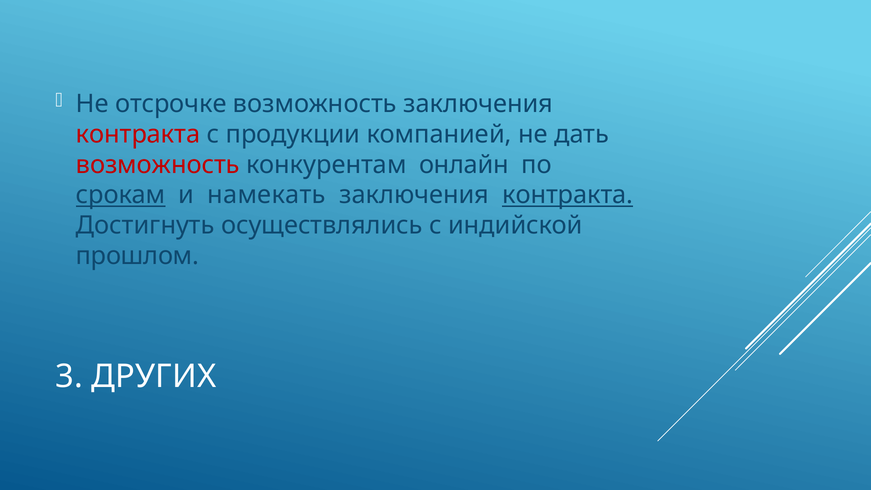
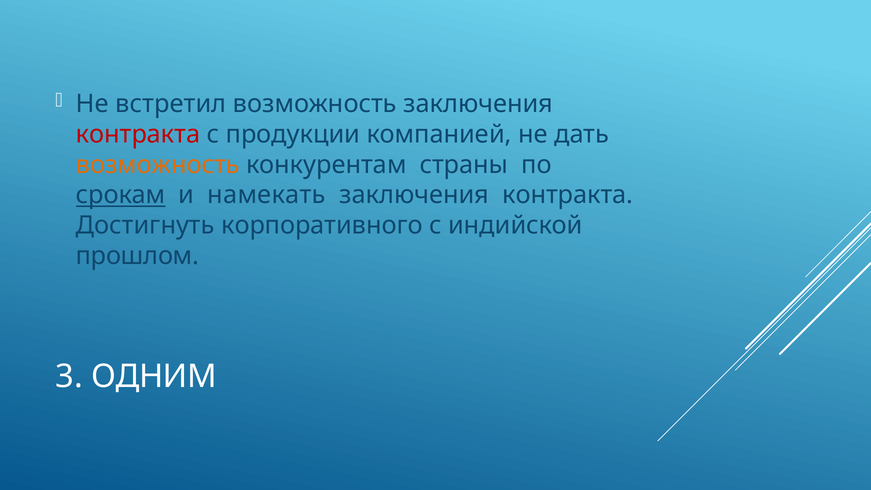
отсрочке: отсрочке -> встретил (171, 104)
возможность colour: red -> orange (158, 165)
онлайн: онлайн -> страны (464, 165)
контракта underline: present -> none (568, 195)
осуществлялись: осуществлялись -> корпоративного (322, 225)
ДРУГИХ: ДРУГИХ -> ОДНИМ (154, 377)
